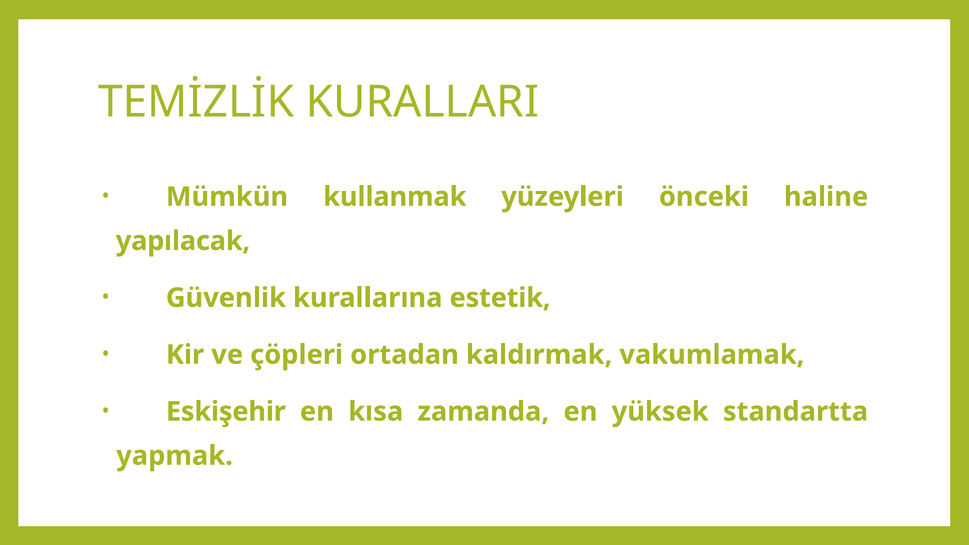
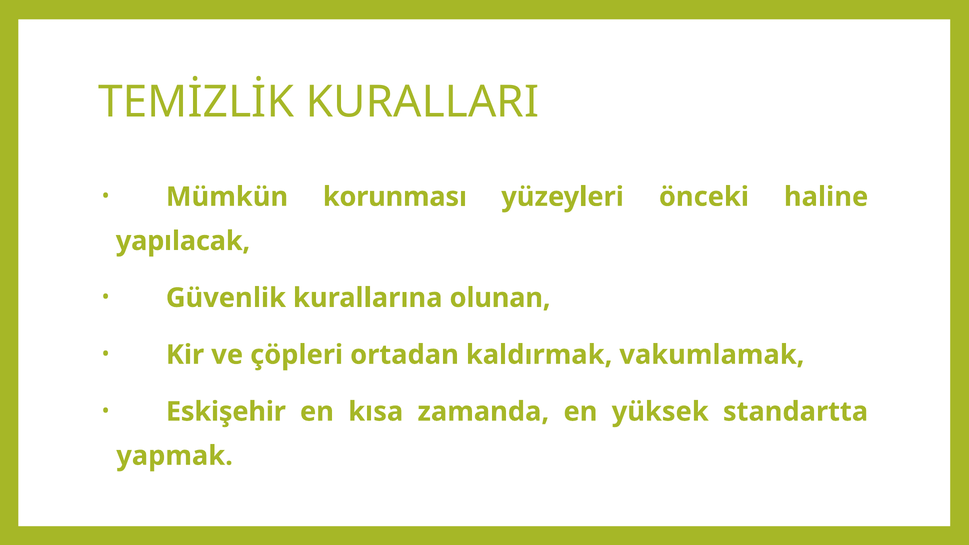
kullanmak: kullanmak -> korunması (395, 197)
estetik: estetik -> olunan (500, 298)
